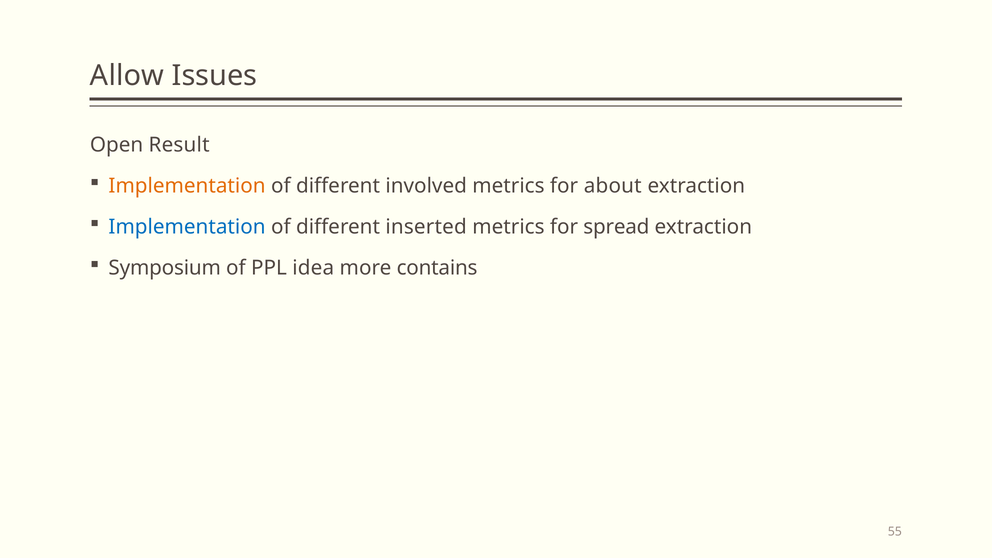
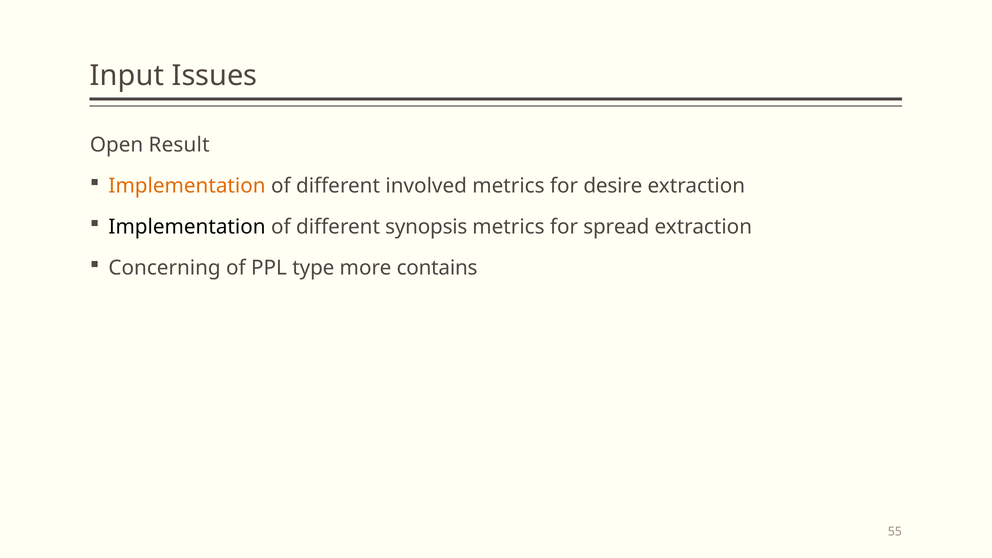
Allow: Allow -> Input (127, 76)
about: about -> desire (613, 186)
Implementation colour: blue -> black (187, 227)
inserted: inserted -> synopsis (426, 227)
Symposium: Symposium -> Concerning (165, 268)
idea: idea -> type (313, 268)
